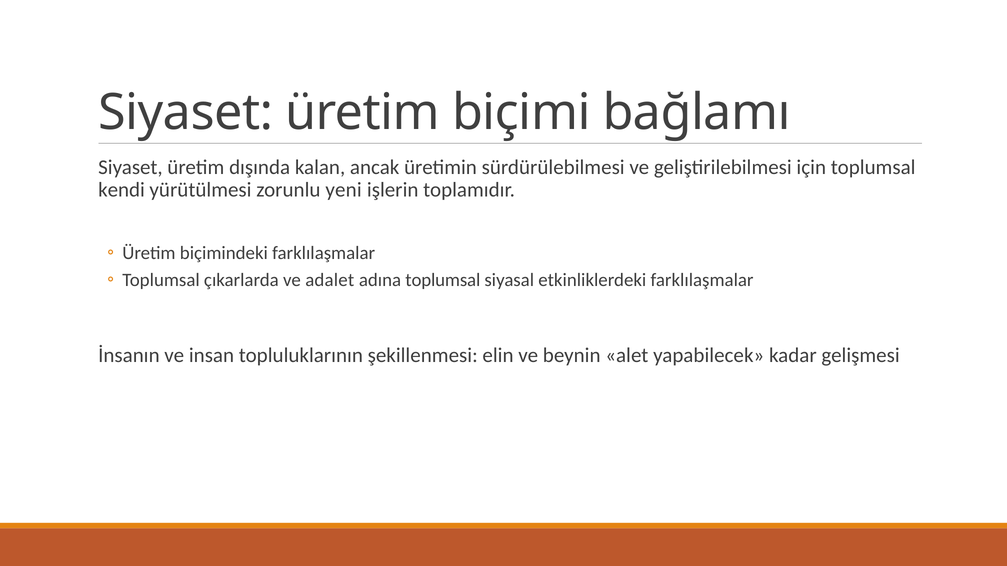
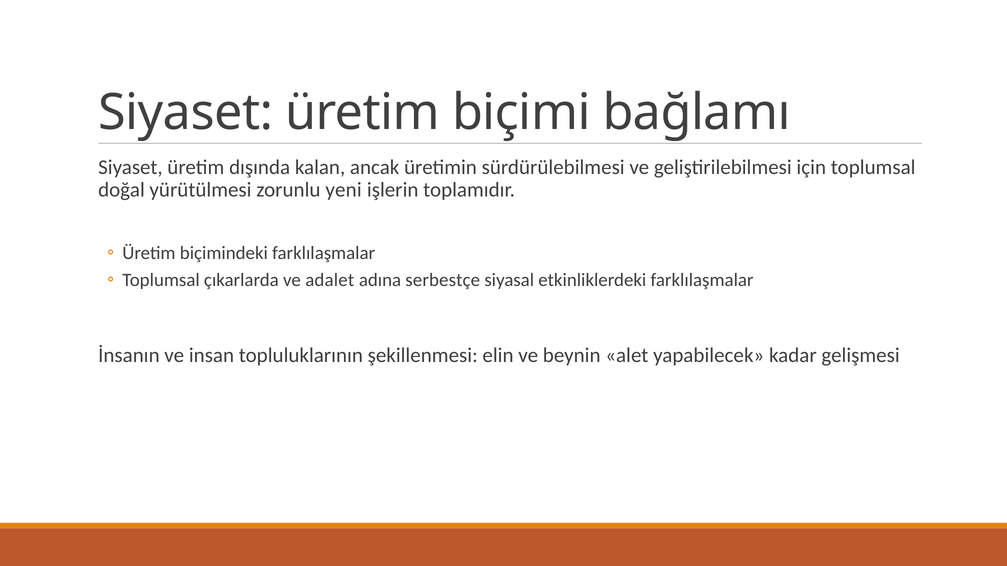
kendi: kendi -> doğal (121, 190)
adına toplumsal: toplumsal -> serbestçe (443, 280)
